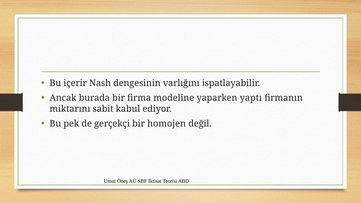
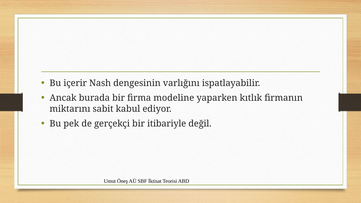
yaptı: yaptı -> kıtlık (251, 98)
homojen: homojen -> itibariyle (167, 124)
